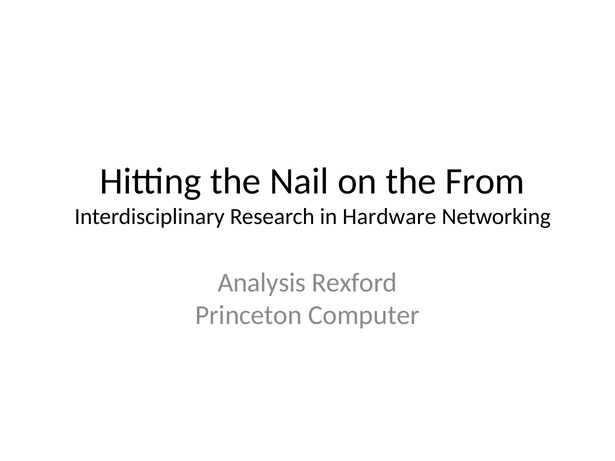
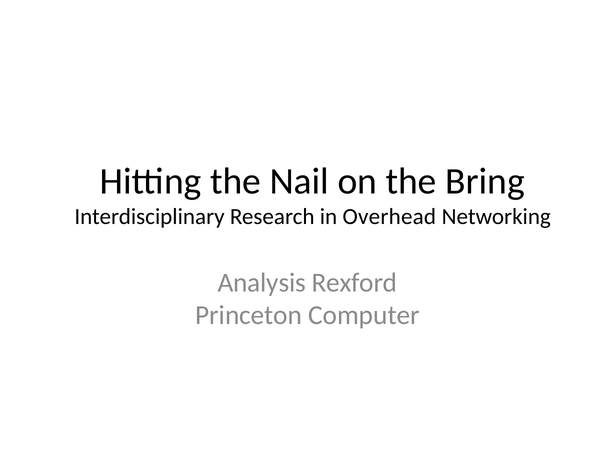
From: From -> Bring (485, 181)
Hardware: Hardware -> Overhead (389, 217)
